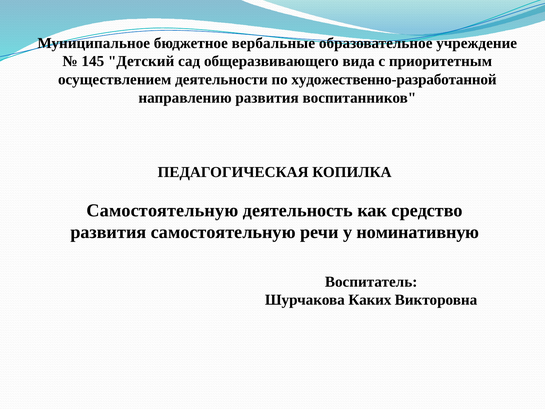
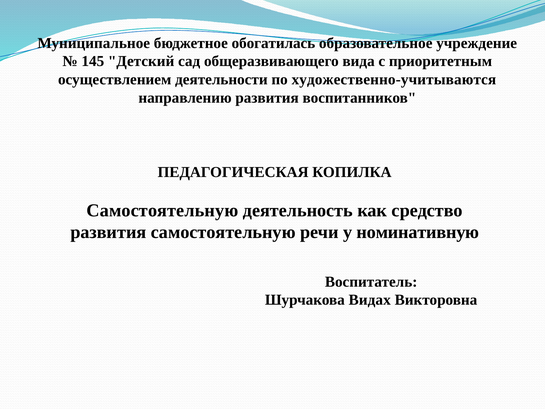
вербальные: вербальные -> обогатилась (273, 43)
художественно-разработанной: художественно-разработанной -> художественно-учитываются (394, 79)
Каких: Каких -> Видах (370, 300)
